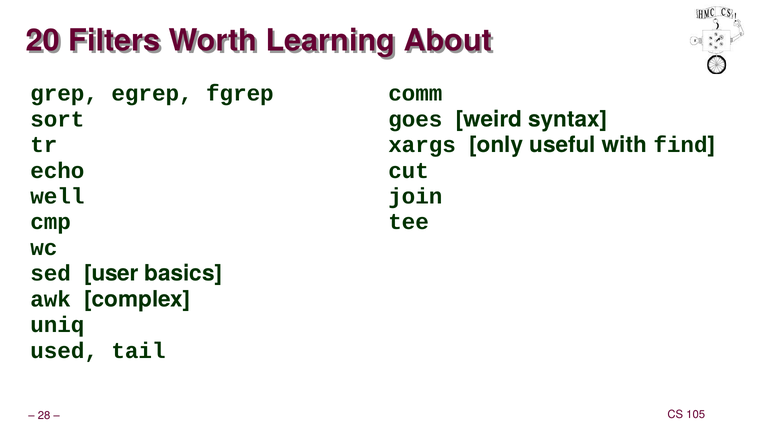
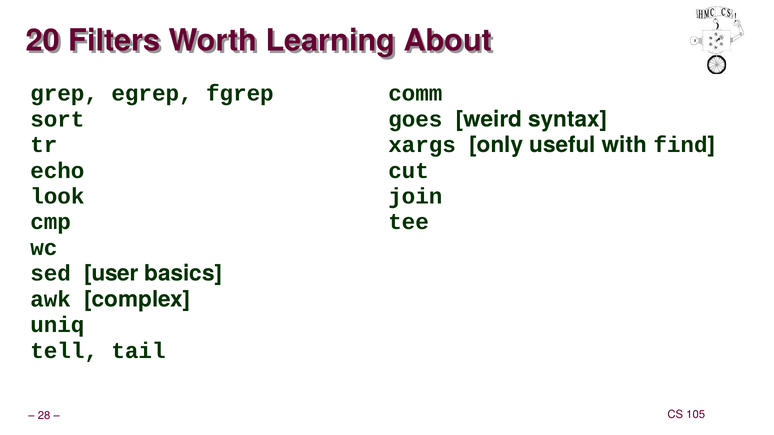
well: well -> look (57, 196)
used: used -> tell (64, 351)
